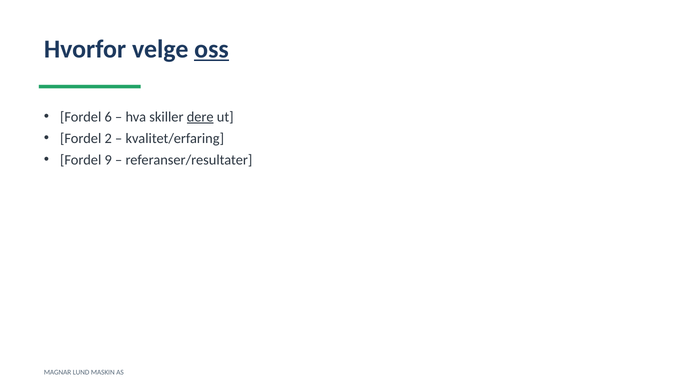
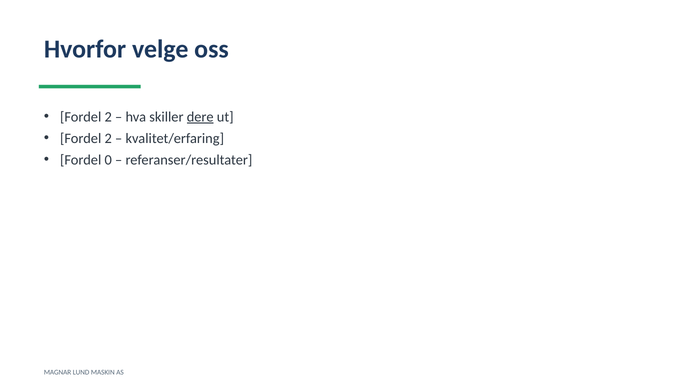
oss underline: present -> none (211, 49)
6: 6 -> 2 (108, 117)
9: 9 -> 0 (108, 160)
